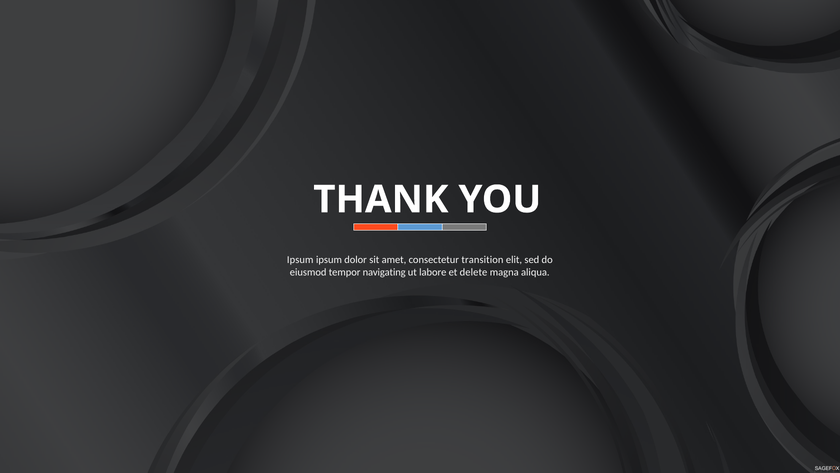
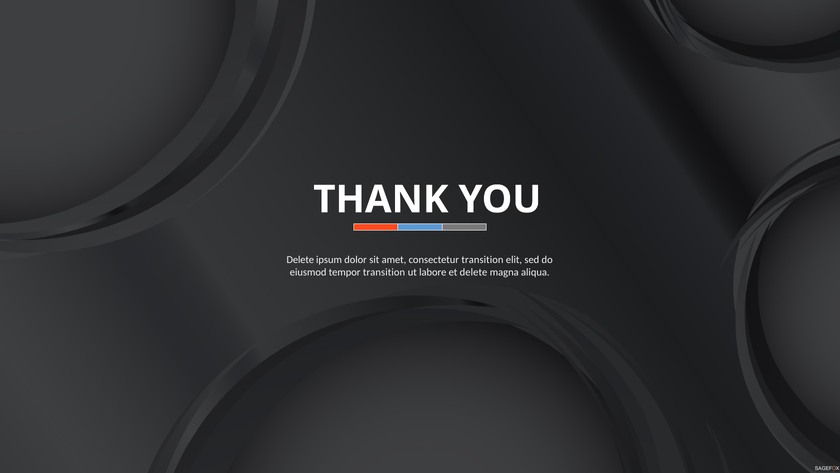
Ipsum: Ipsum -> Delete (300, 259)
tempor navigating: navigating -> transition (384, 272)
